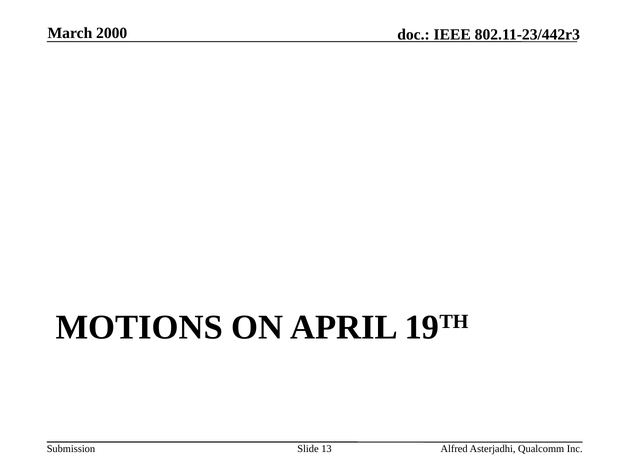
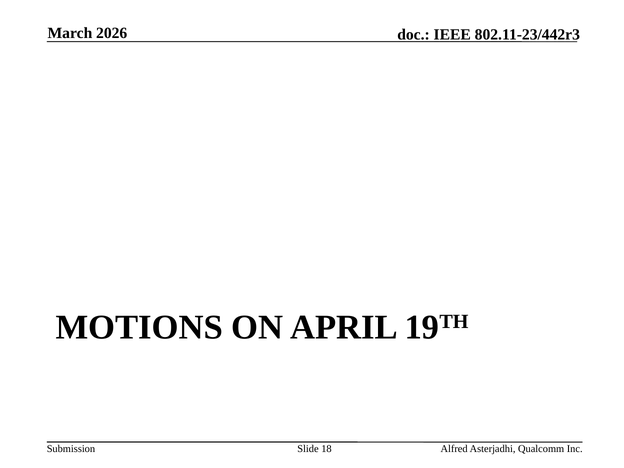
2000: 2000 -> 2026 (112, 33)
13: 13 -> 18 (326, 449)
